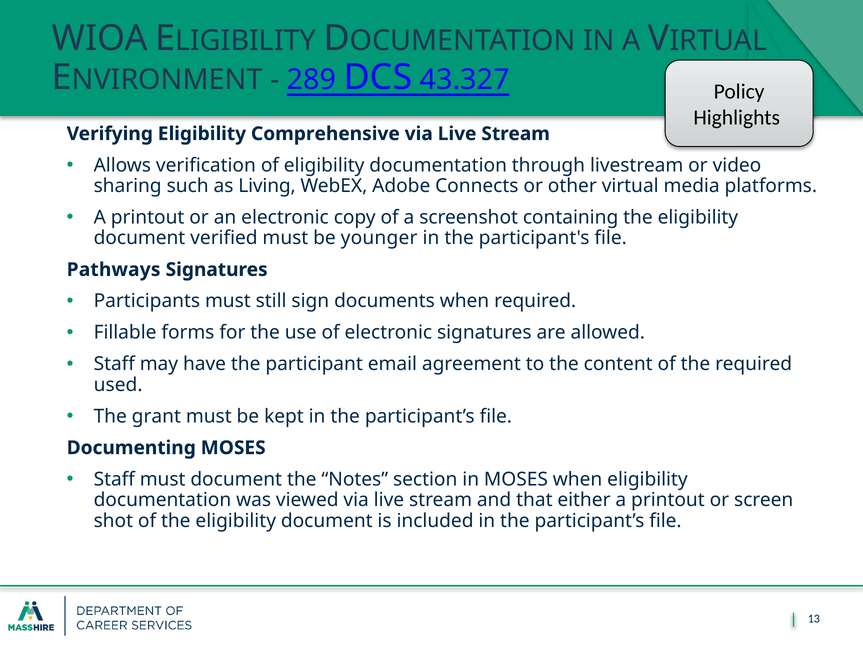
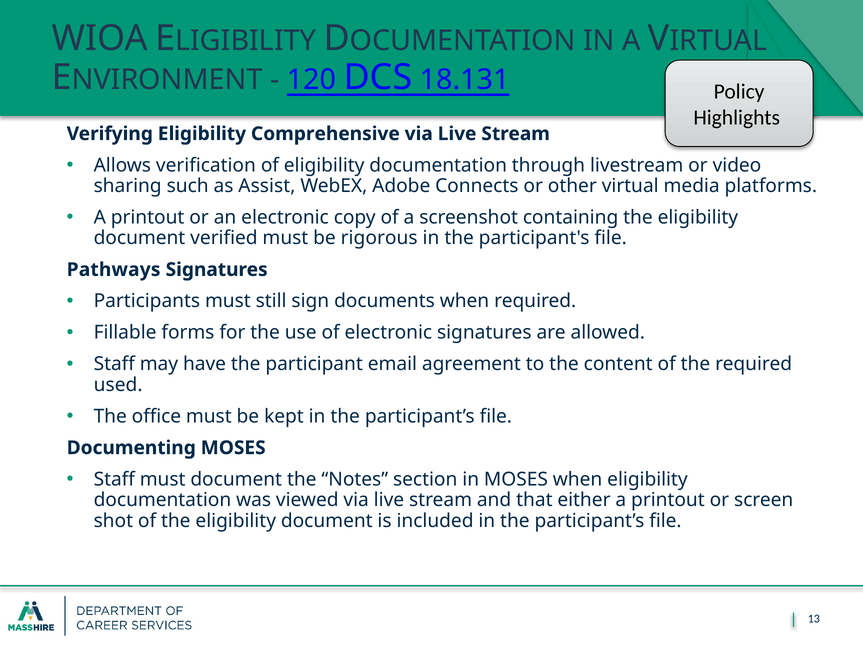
289: 289 -> 120 (312, 80)
43.327: 43.327 -> 18.131 (465, 80)
Living: Living -> Assist (267, 186)
younger: younger -> rigorous (379, 238)
grant: grant -> office (156, 416)
